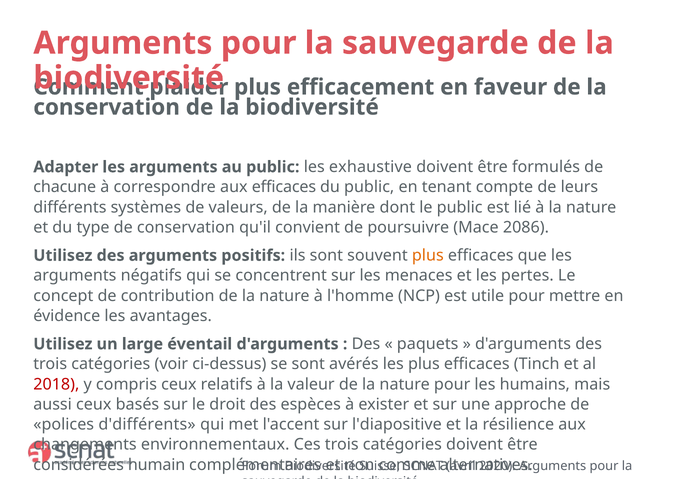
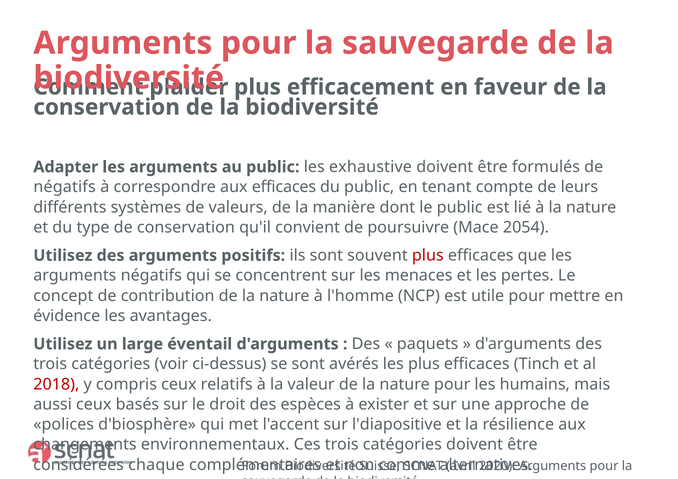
chacune: chacune -> négatifs (65, 187)
2086: 2086 -> 2054 (526, 228)
plus colour: orange -> red (428, 256)
d'différents: d'différents -> d'biosphère (147, 425)
humain: humain -> chaque (156, 465)
